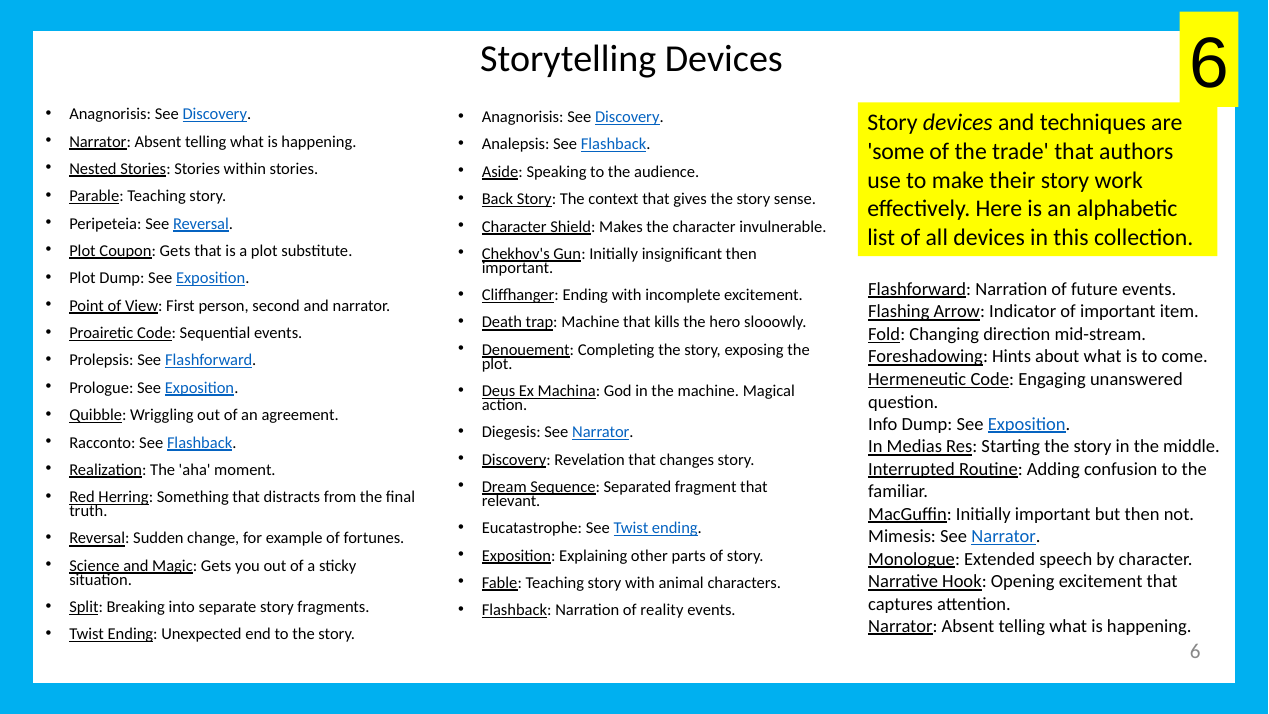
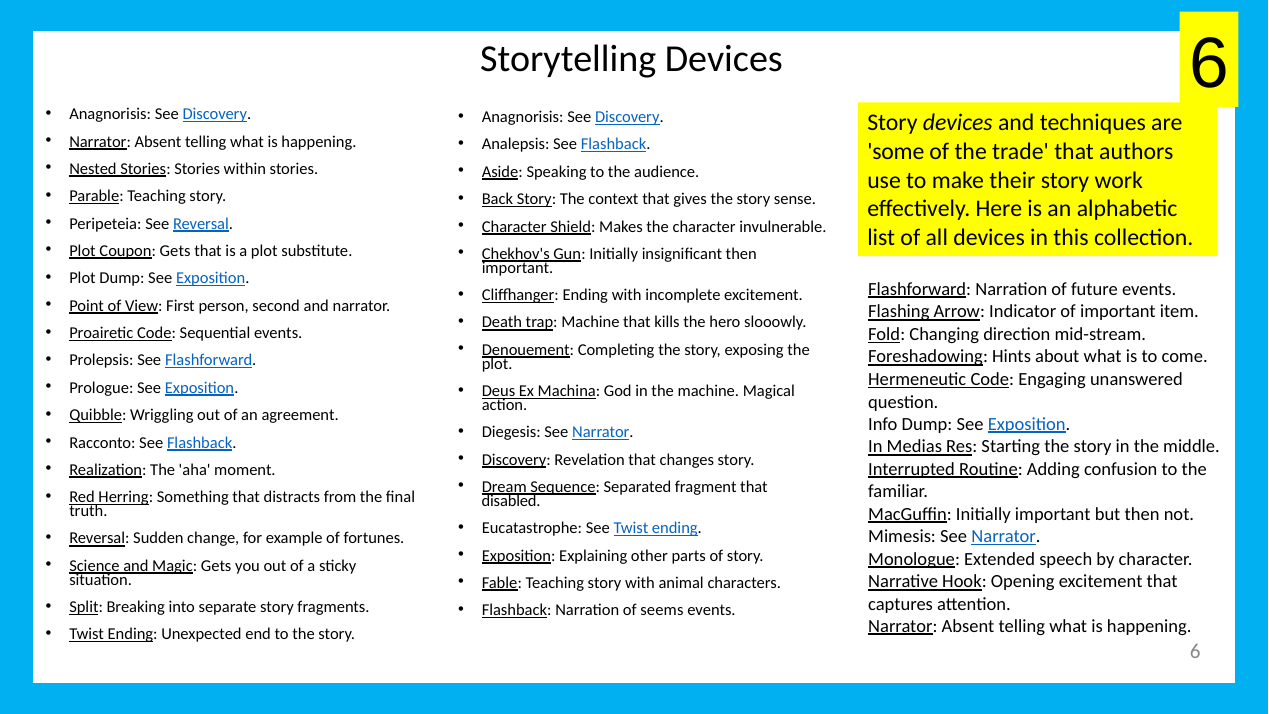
relevant: relevant -> disabled (511, 501)
reality: reality -> seems (662, 610)
